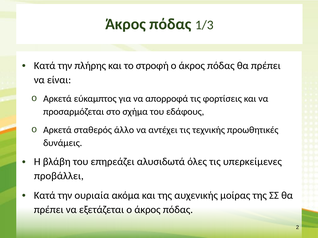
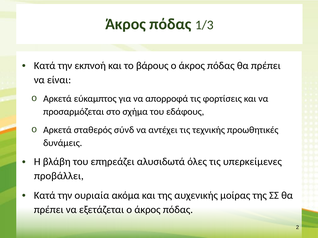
πλήρης: πλήρης -> εκπνοή (90, 66)
στροφή: στροφή -> βάρους (152, 66)
άλλο: άλλο -> σύνδ (124, 130)
